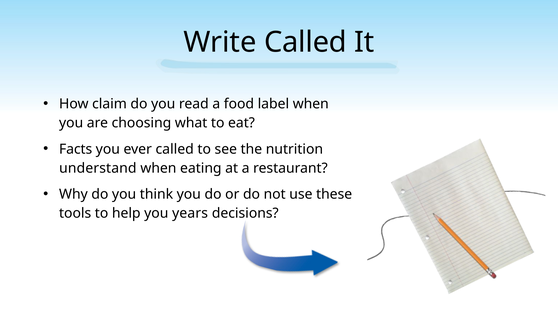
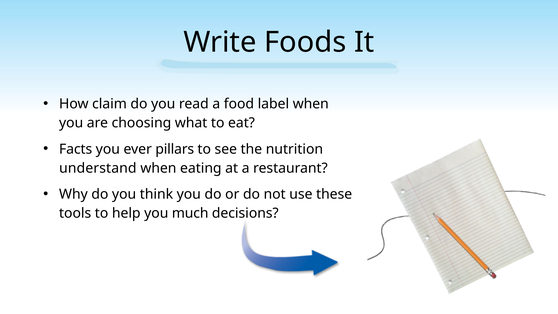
Write Called: Called -> Foods (305, 42)
ever called: called -> pillars (175, 149)
years: years -> much (190, 213)
